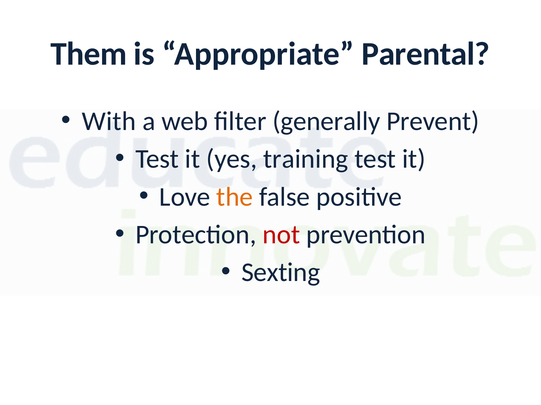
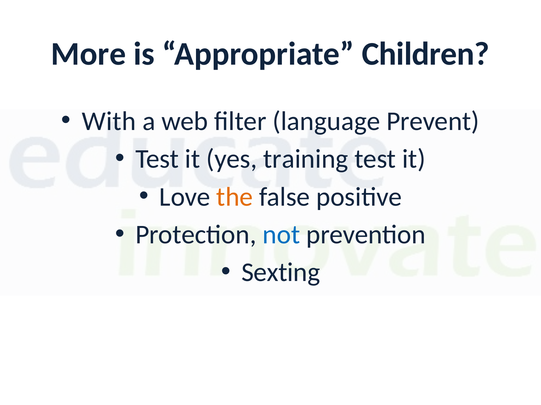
Them: Them -> More (88, 54)
Parental: Parental -> Children (426, 54)
generally: generally -> language (326, 121)
not colour: red -> blue (281, 235)
